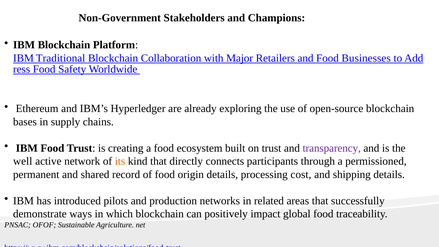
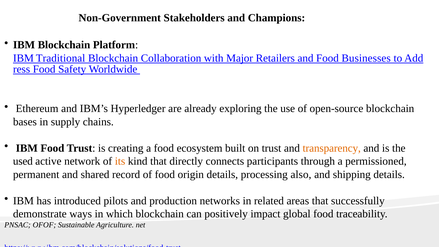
transparency colour: purple -> orange (332, 148)
well: well -> used (23, 161)
cost: cost -> also (301, 175)
